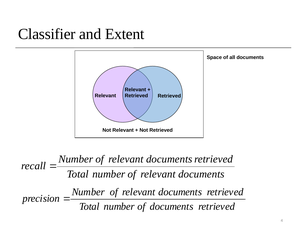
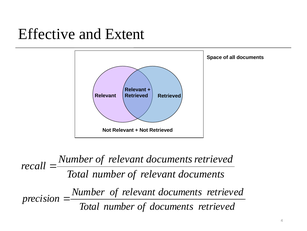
Classifier: Classifier -> Effective (47, 34)
